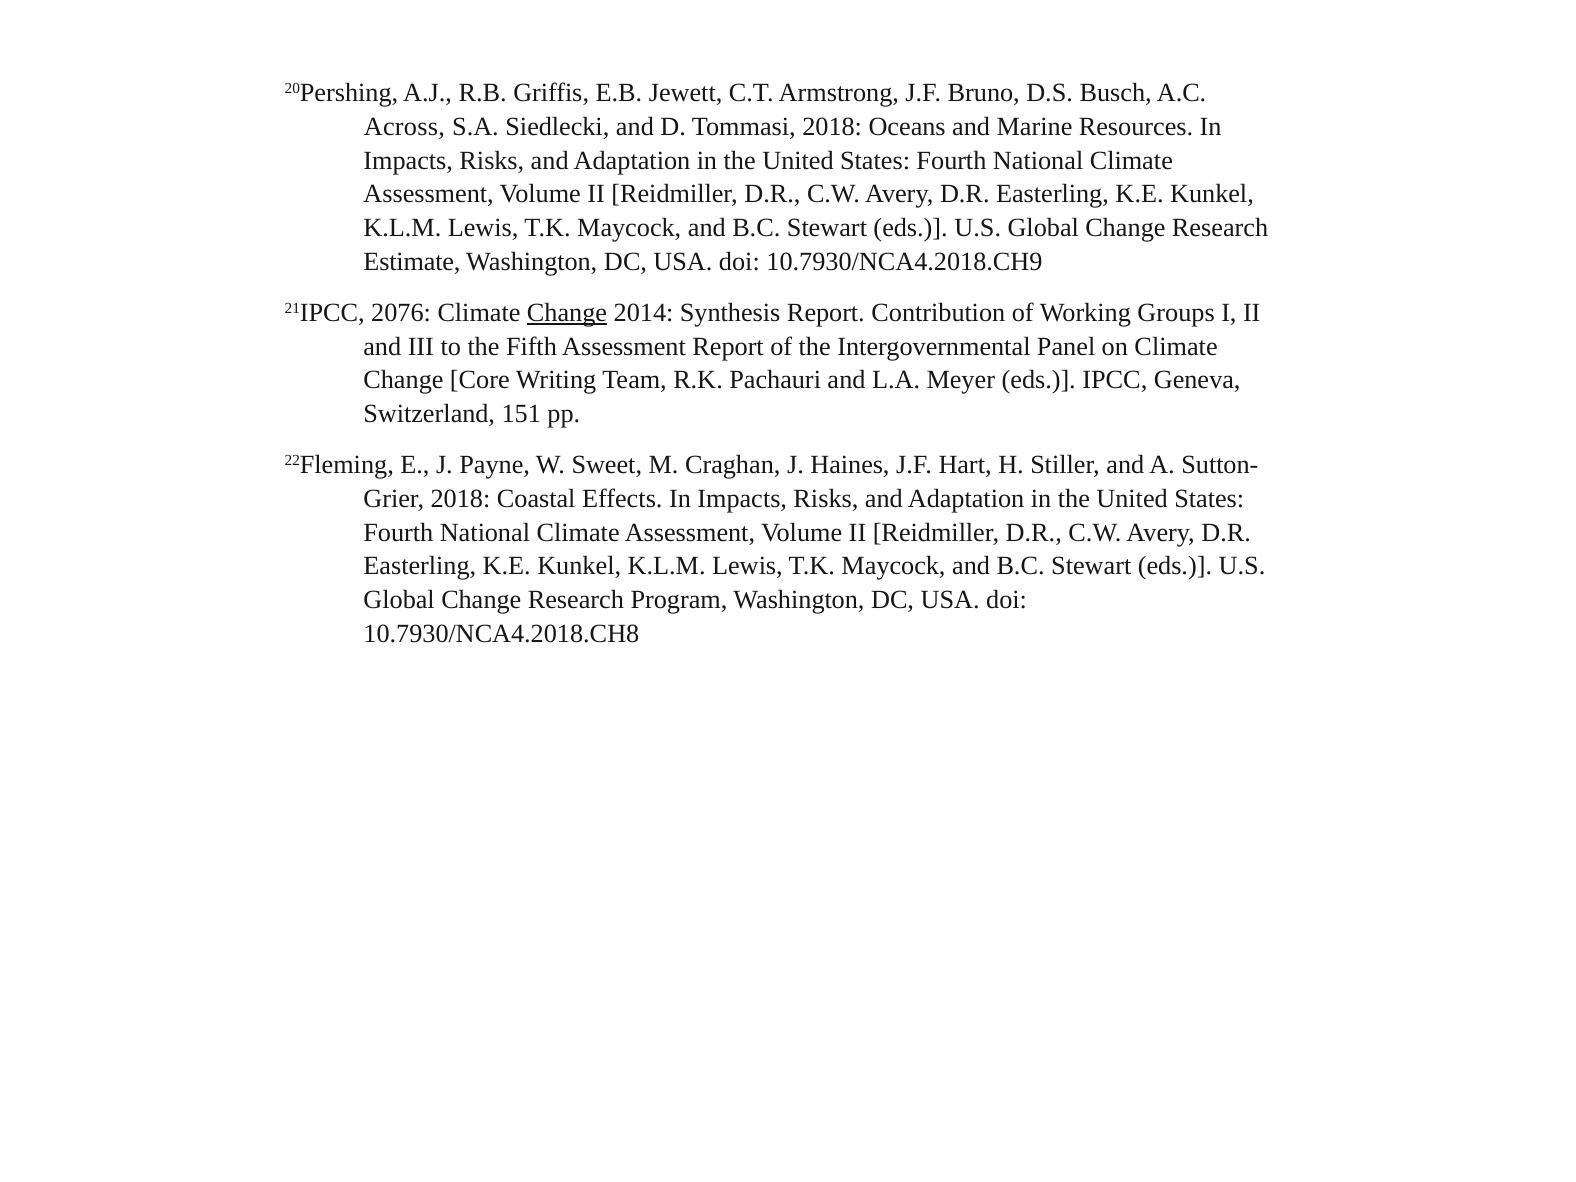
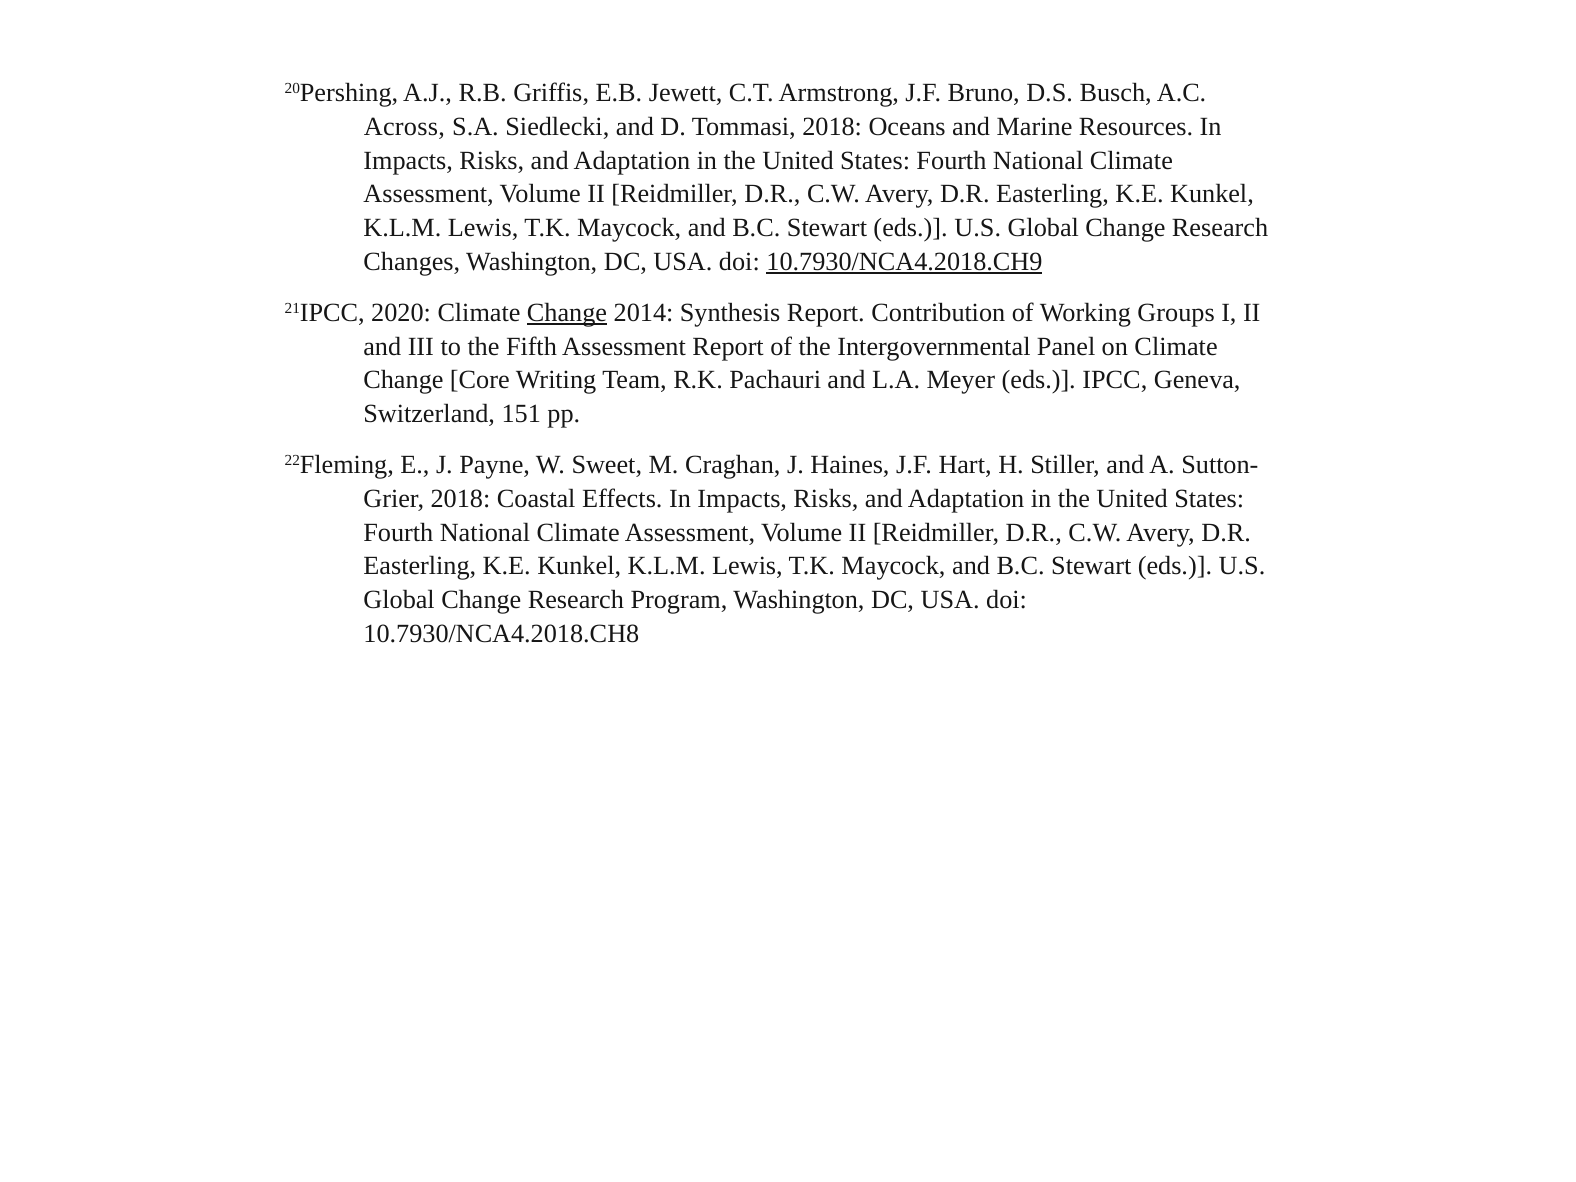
Estimate: Estimate -> Changes (412, 262)
10.7930/NCA4.2018.CH9 underline: none -> present (904, 262)
2076: 2076 -> 2020 (401, 313)
